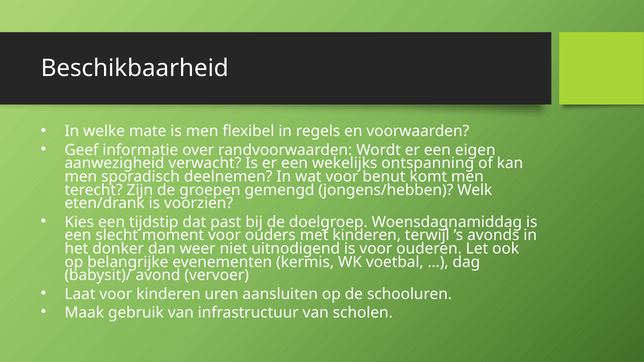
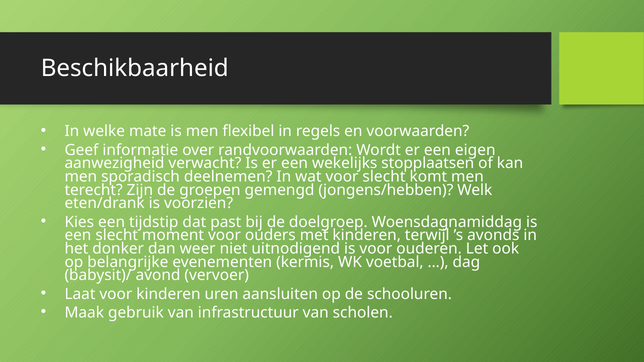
ontspanning: ontspanning -> stopplaatsen (428, 163)
voor benut: benut -> slecht (384, 177)
